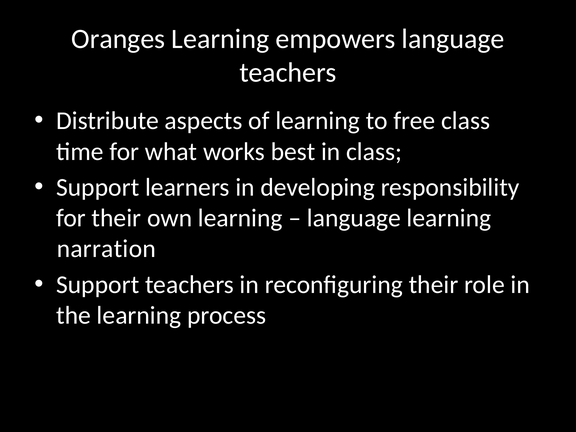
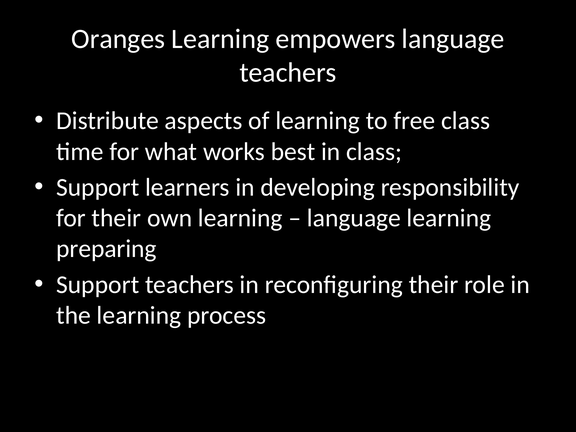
narration: narration -> preparing (106, 249)
